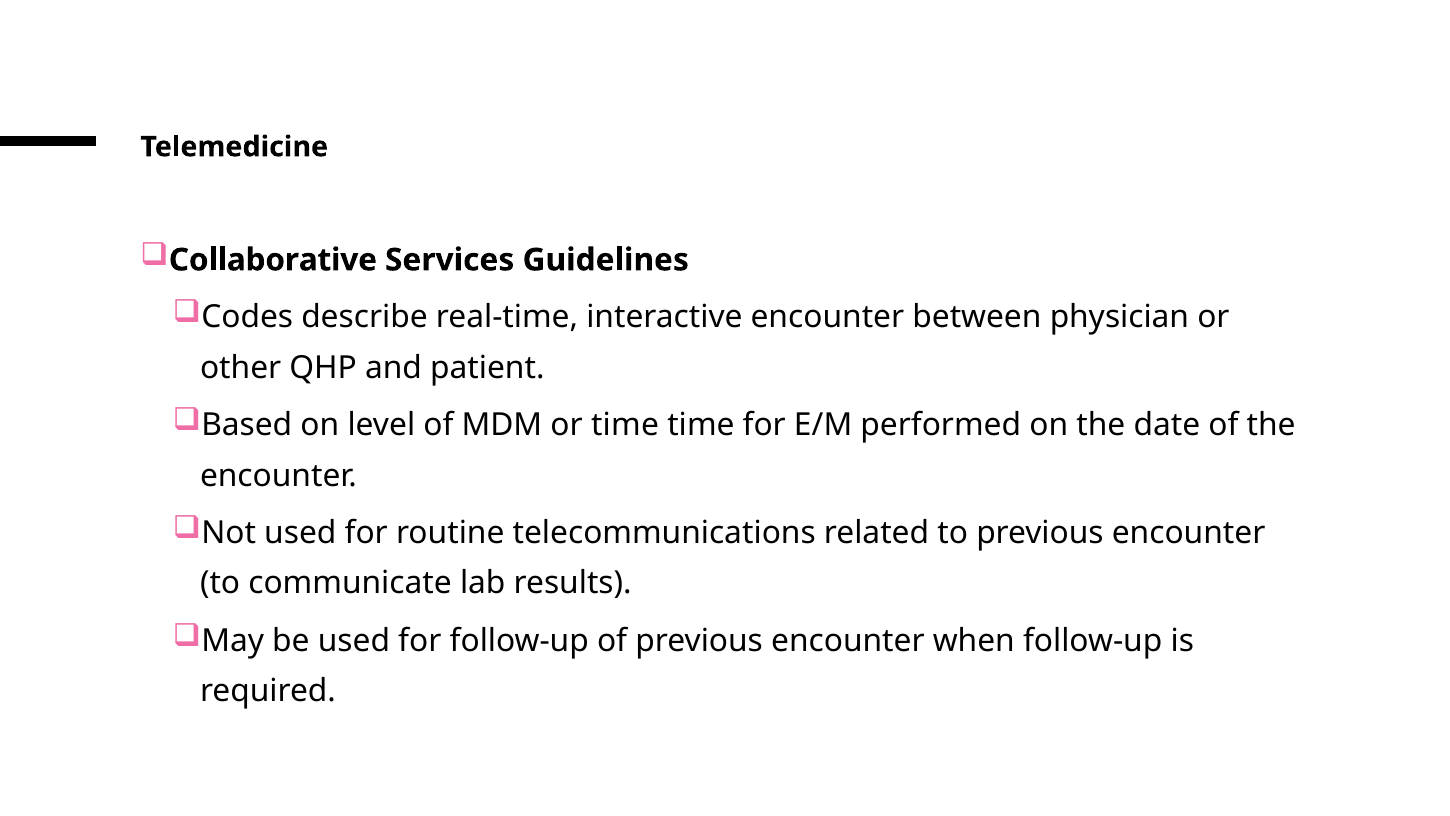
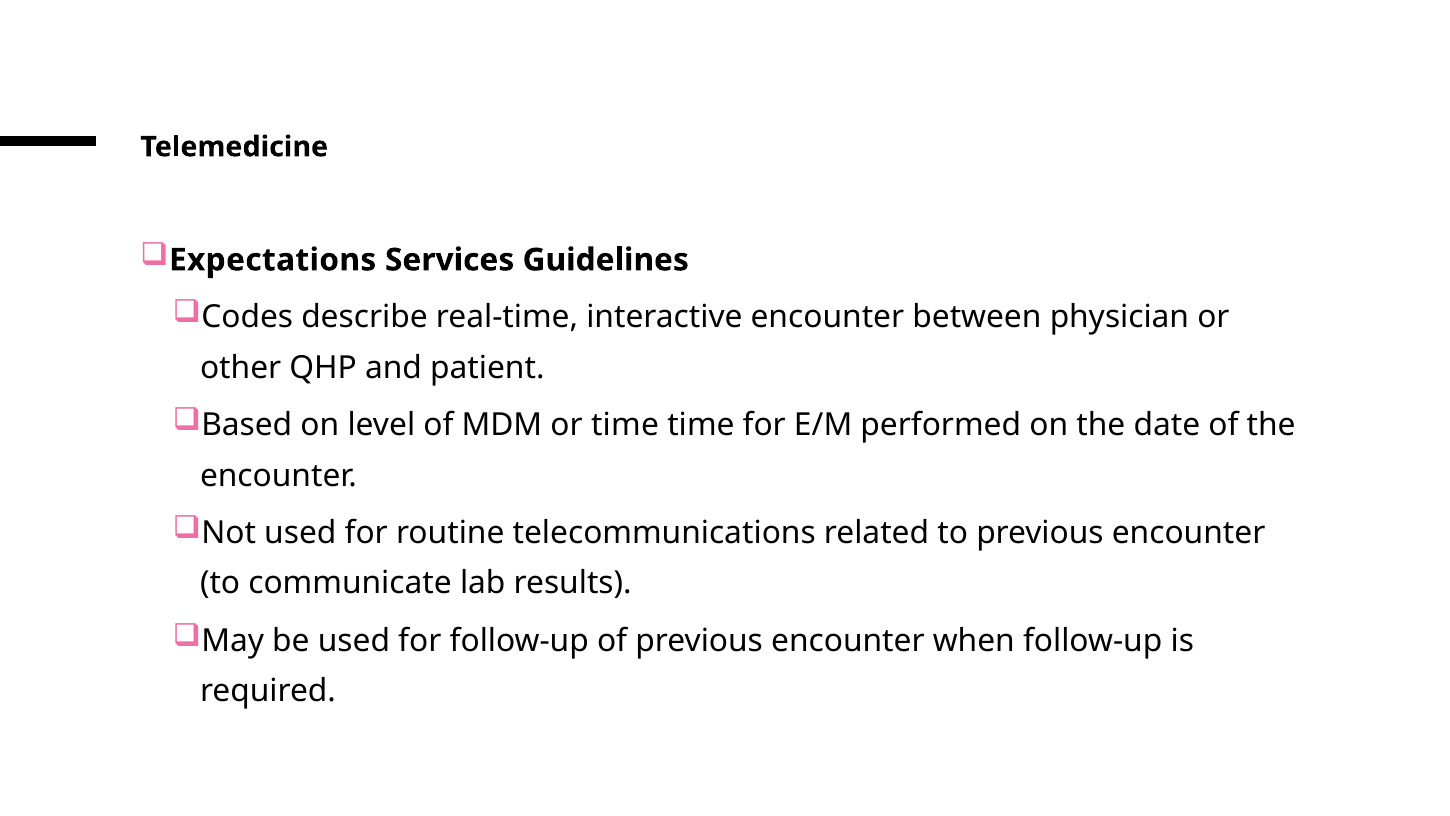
Collaborative: Collaborative -> Expectations (273, 260)
